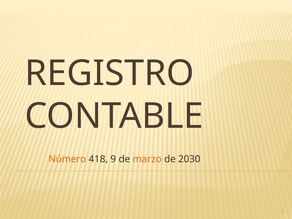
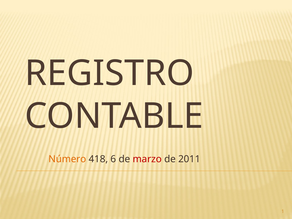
9: 9 -> 6 (113, 159)
marzo colour: orange -> red (147, 159)
2030: 2030 -> 2011 (189, 159)
